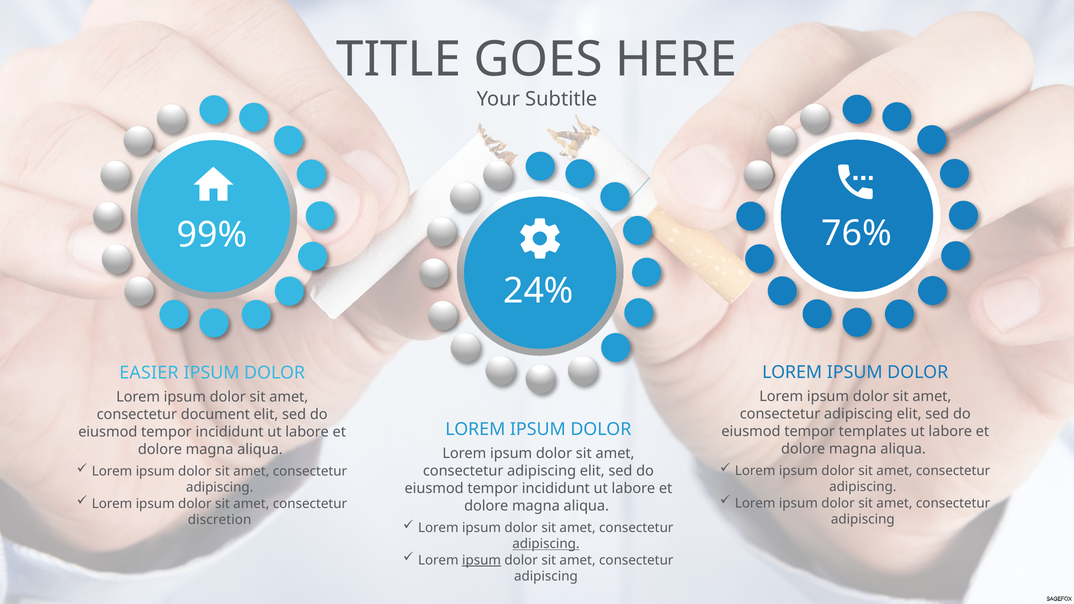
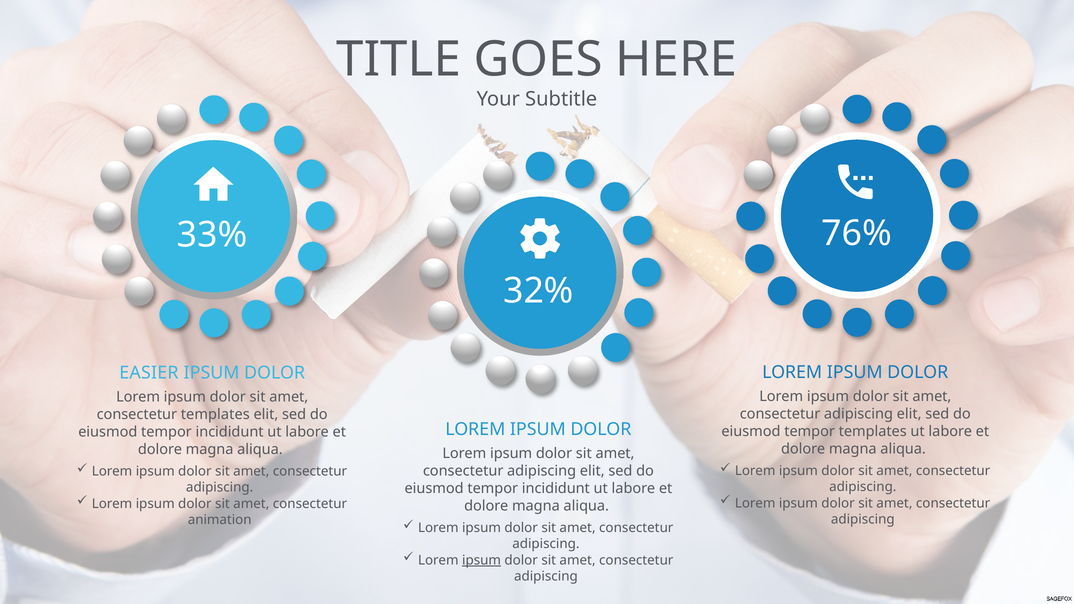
99%: 99% -> 33% (212, 235)
24%: 24% -> 32% (538, 291)
consectetur document: document -> templates (215, 414)
discretion: discretion -> animation (220, 520)
adipiscing underline: present -> none (546, 544)
